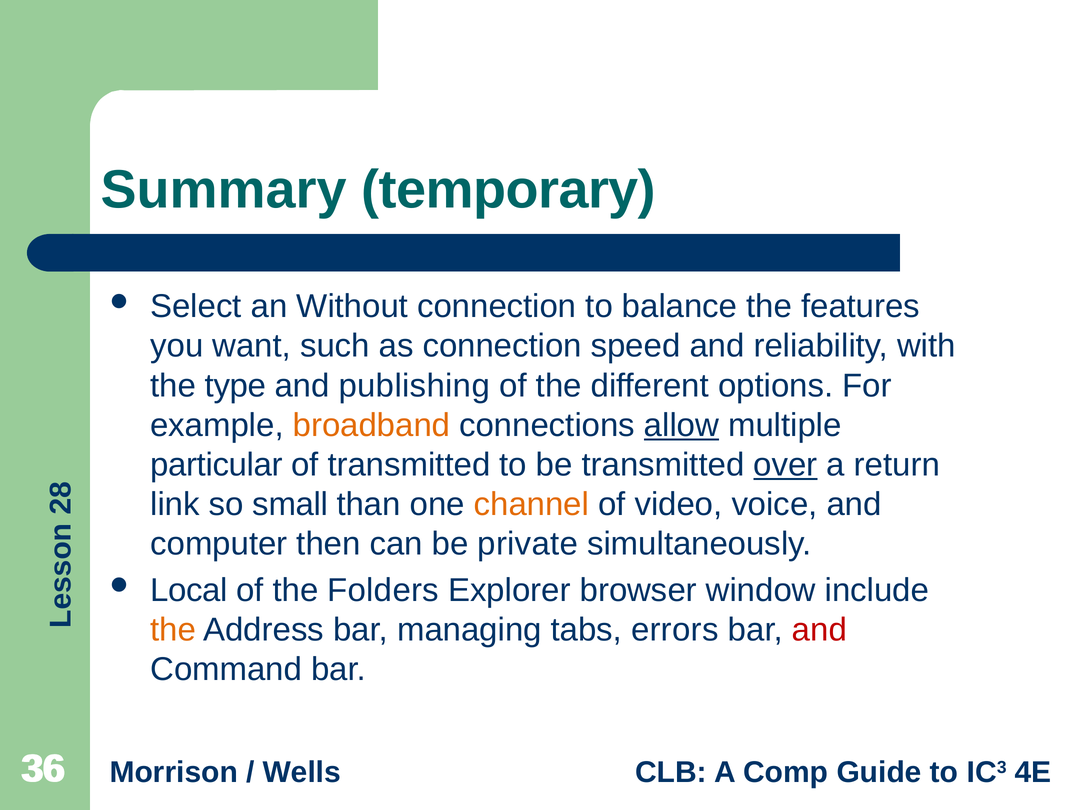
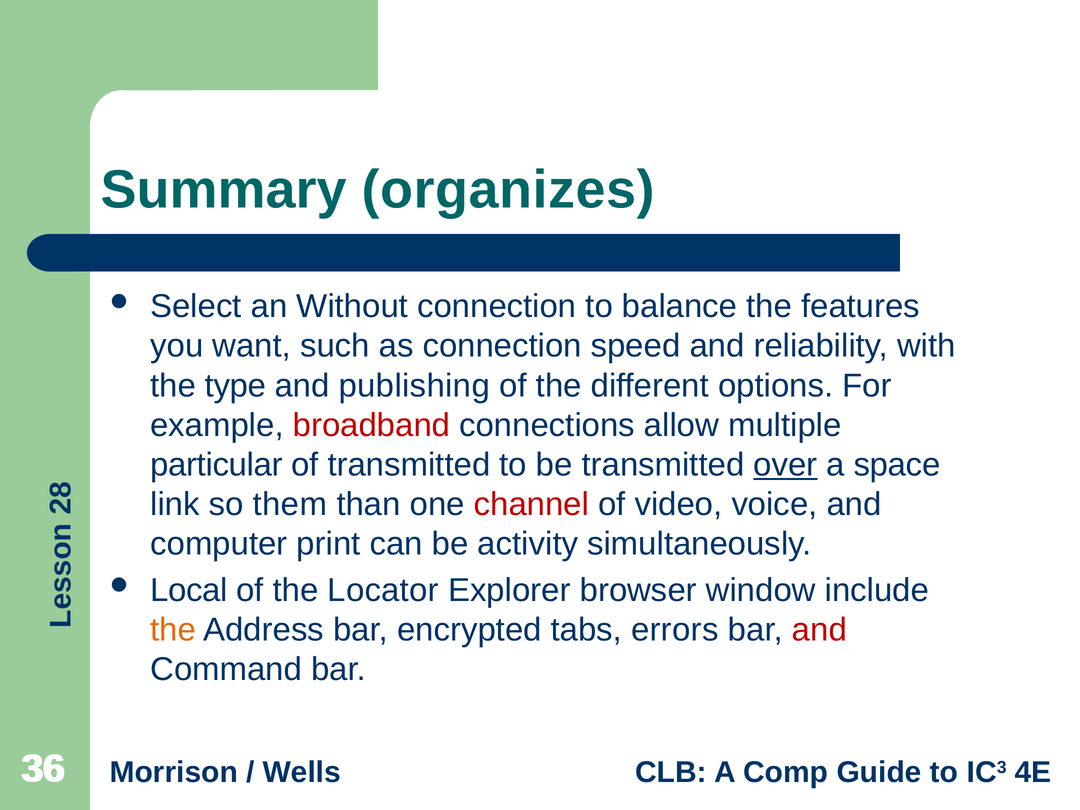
temporary: temporary -> organizes (508, 190)
broadband colour: orange -> red (372, 425)
allow underline: present -> none (681, 425)
return: return -> space (897, 465)
small: small -> them (290, 504)
channel colour: orange -> red (531, 504)
then: then -> print (329, 544)
private: private -> activity (528, 544)
Folders: Folders -> Locator (383, 590)
managing: managing -> encrypted (469, 630)
